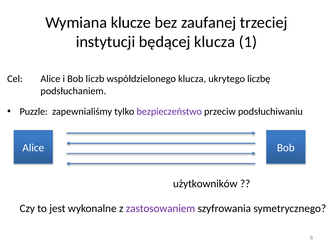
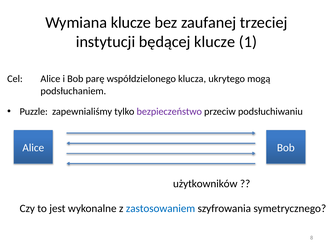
będącej klucza: klucza -> klucze (215, 42)
liczb: liczb -> parę (95, 79)
liczbę: liczbę -> mogą (259, 79)
zastosowaniem colour: purple -> blue (161, 209)
